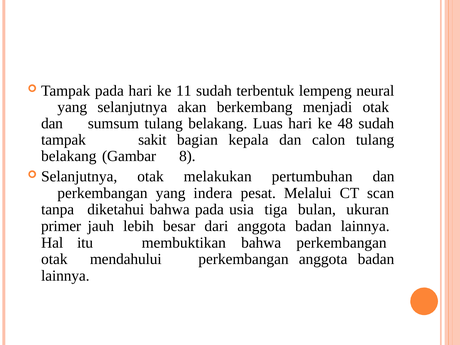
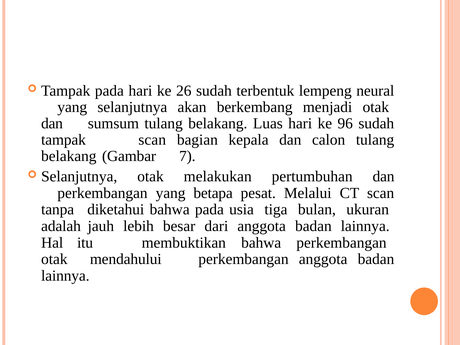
11: 11 -> 26 (184, 91)
48: 48 -> 96 (345, 123)
tampak sakit: sakit -> scan (152, 140)
8: 8 -> 7 (187, 156)
indera: indera -> betapa (213, 193)
primer: primer -> adalah (61, 226)
